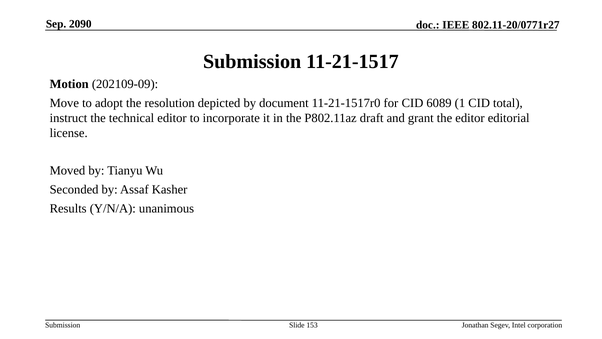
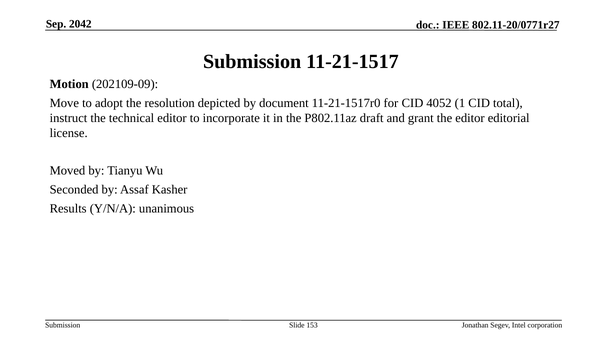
2090: 2090 -> 2042 (80, 24)
6089: 6089 -> 4052 (439, 103)
